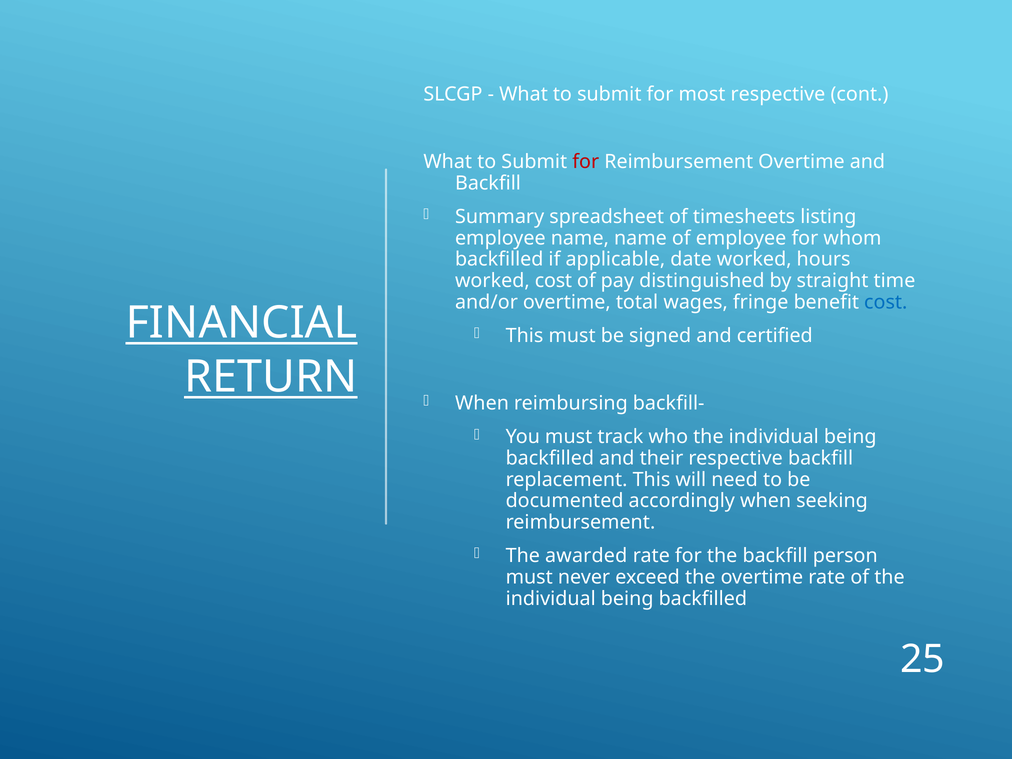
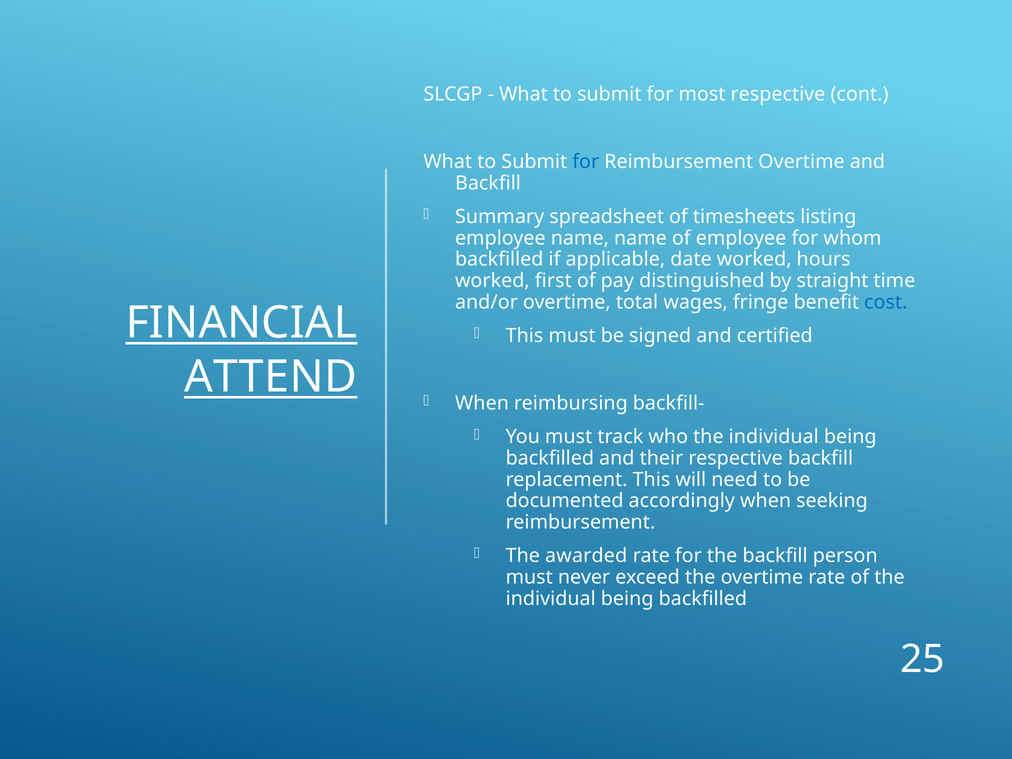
for colour: red -> blue (586, 162)
worked cost: cost -> first (553, 281)
RETURN: RETURN -> ATTEND (271, 377)
